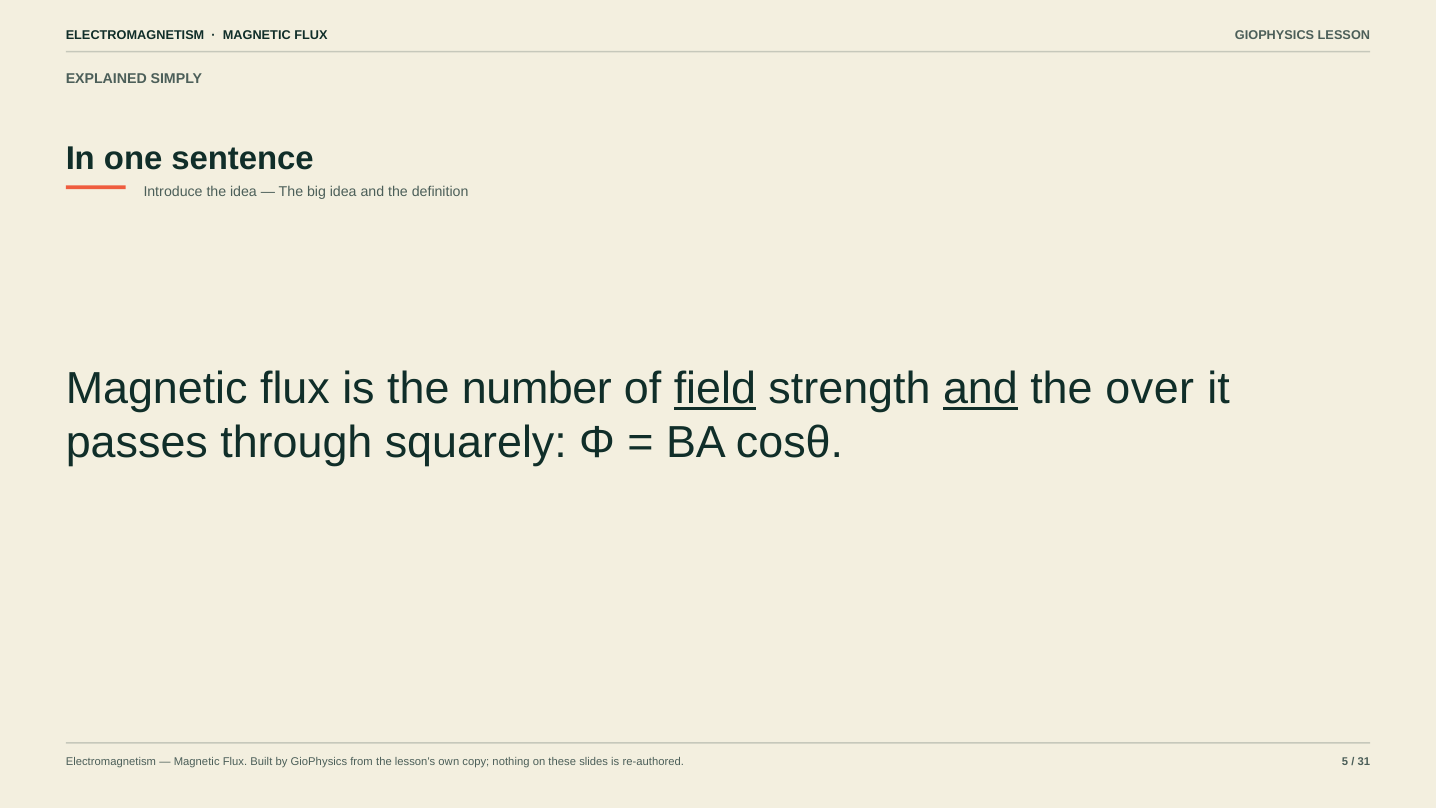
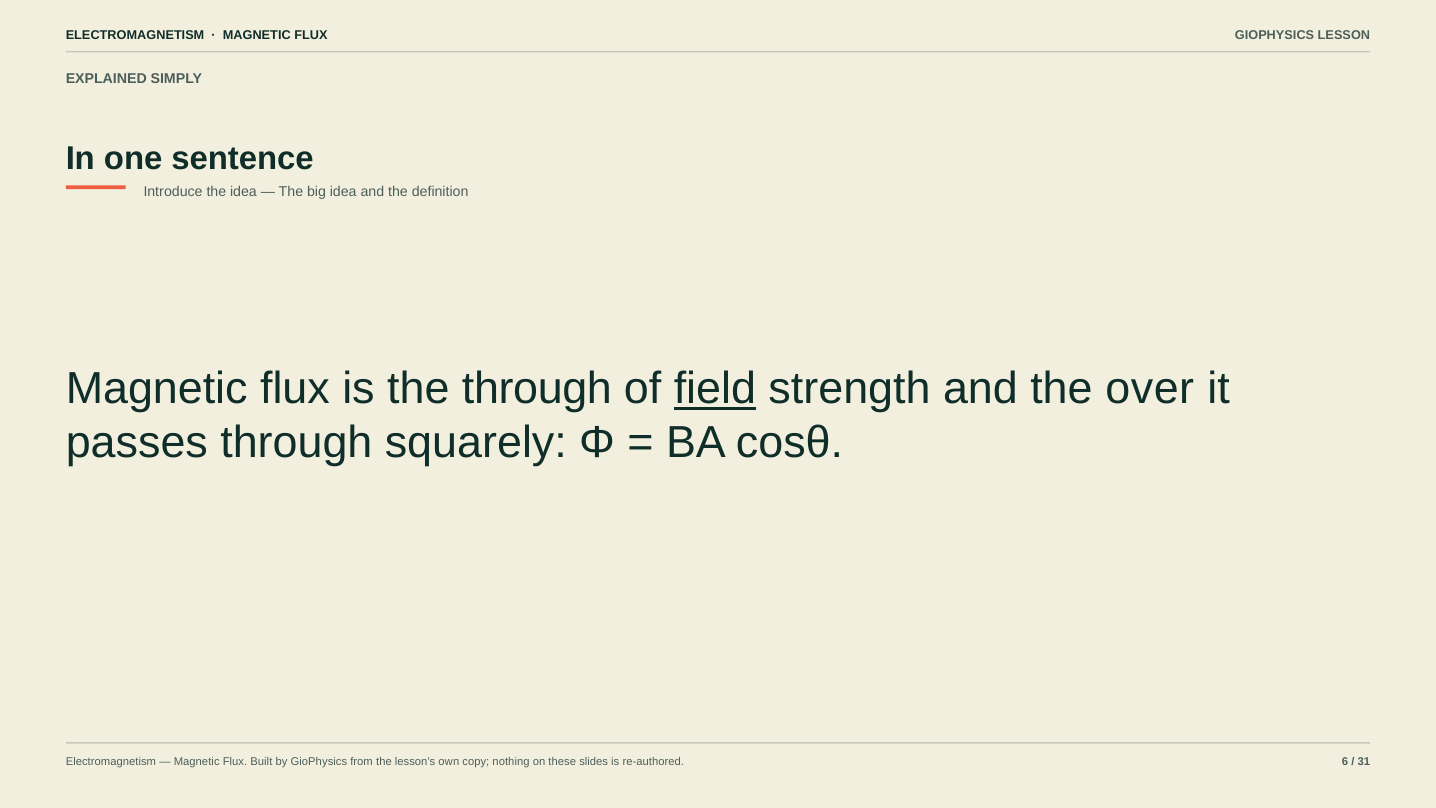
the number: number -> through (537, 389)
and underline: present -> none (980, 389)
5: 5 -> 6 (1345, 761)
